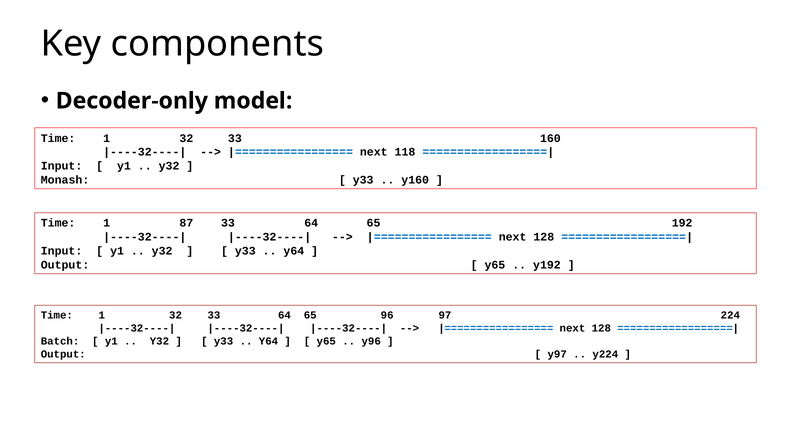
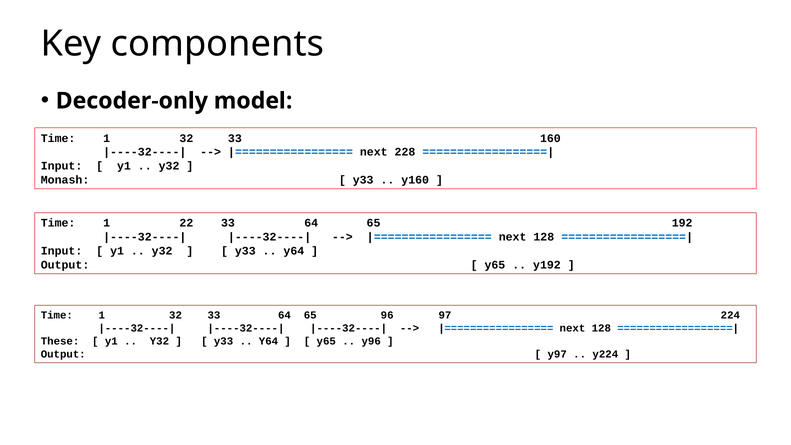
118: 118 -> 228 (405, 152)
87: 87 -> 22 (186, 223)
Batch: Batch -> These (60, 341)
